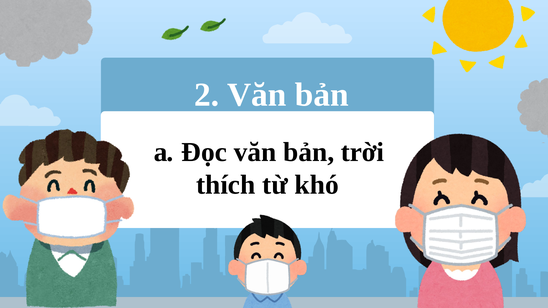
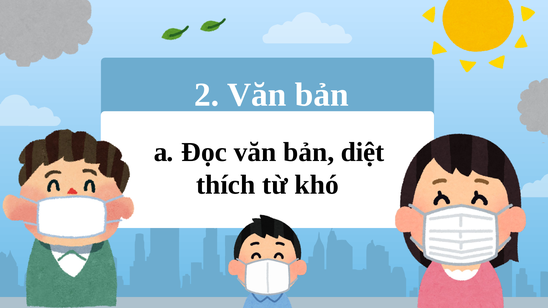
trời: trời -> diệt (363, 152)
